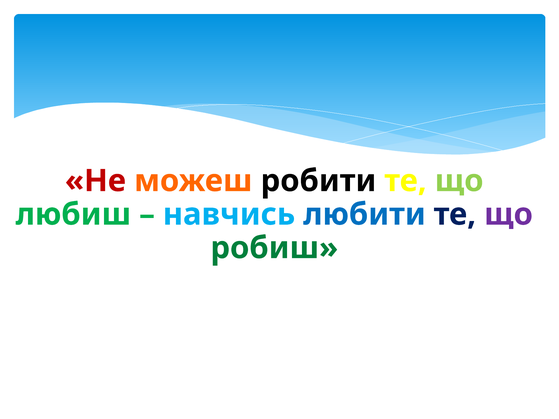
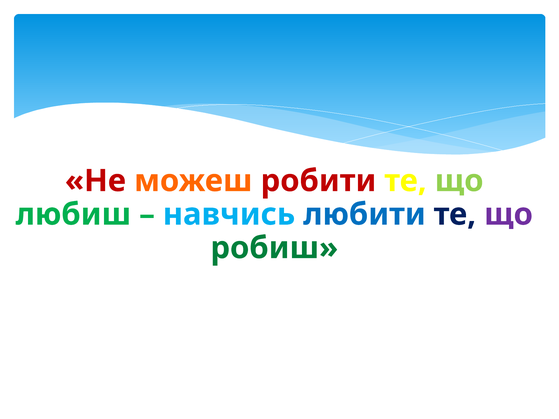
робити colour: black -> red (318, 181)
